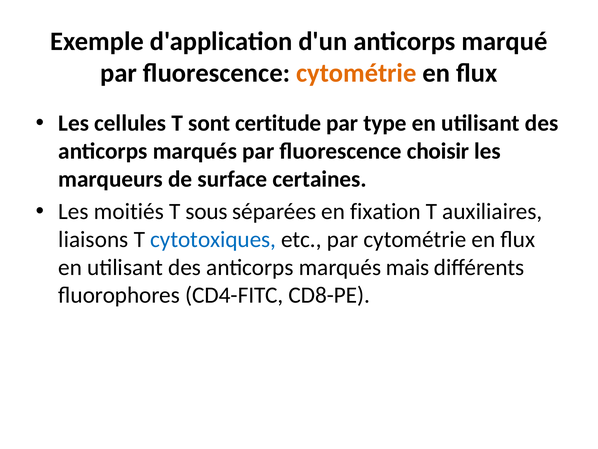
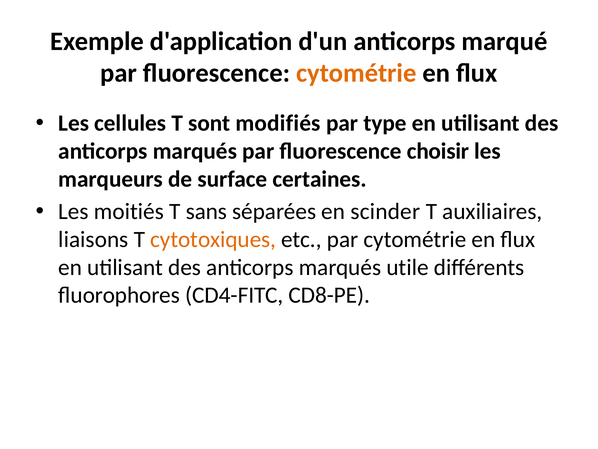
certitude: certitude -> modifiés (278, 123)
sous: sous -> sans (206, 211)
fixation: fixation -> scinder (385, 211)
cytotoxiques colour: blue -> orange (213, 239)
mais: mais -> utile (408, 267)
